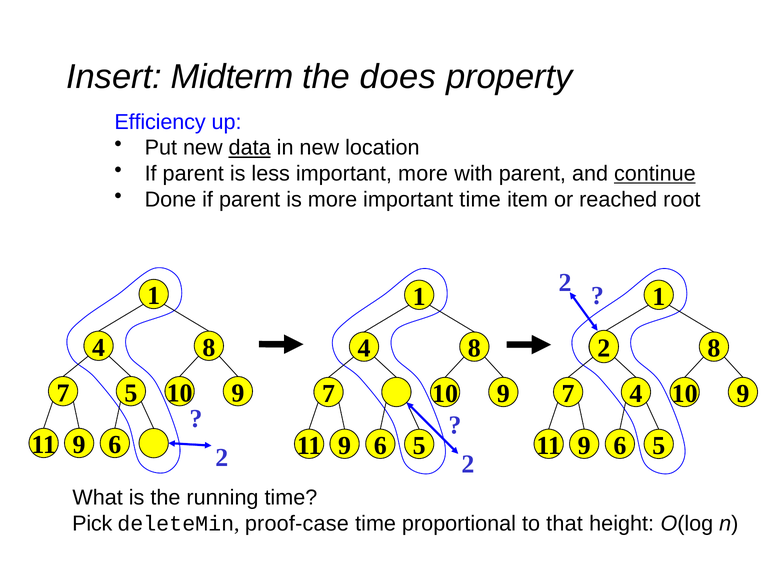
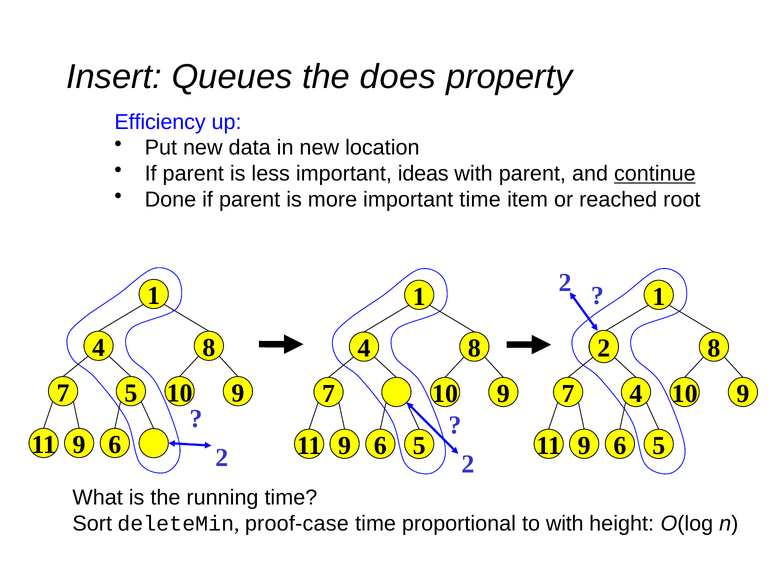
Midterm: Midterm -> Queues (232, 77)
data underline: present -> none (250, 148)
important more: more -> ideas (423, 174)
Pick: Pick -> Sort (92, 523)
to that: that -> with (565, 523)
